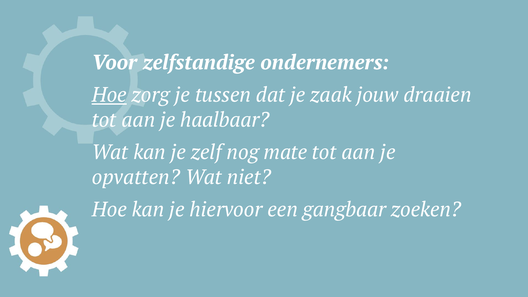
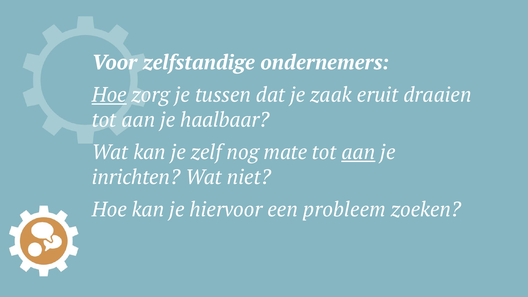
jouw: jouw -> eruit (378, 95)
aan underline: none -> present (358, 152)
opvatten: opvatten -> inrichten (136, 177)
gangbaar: gangbaar -> probleem (344, 210)
